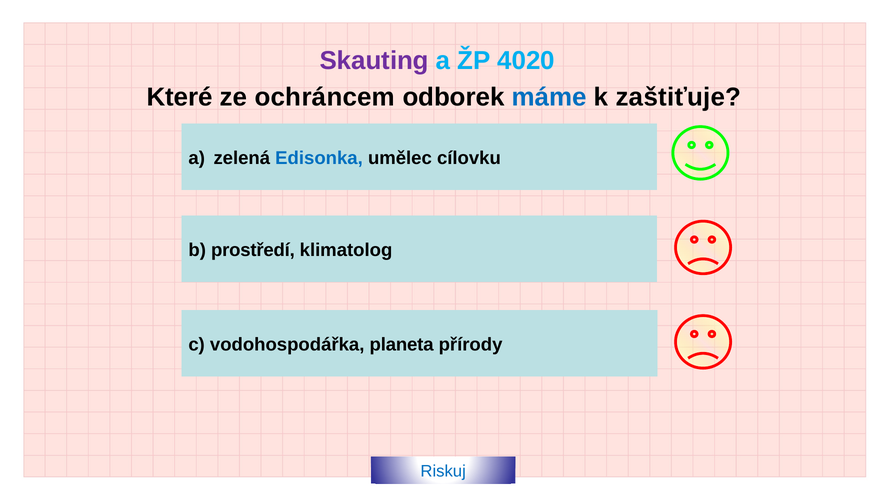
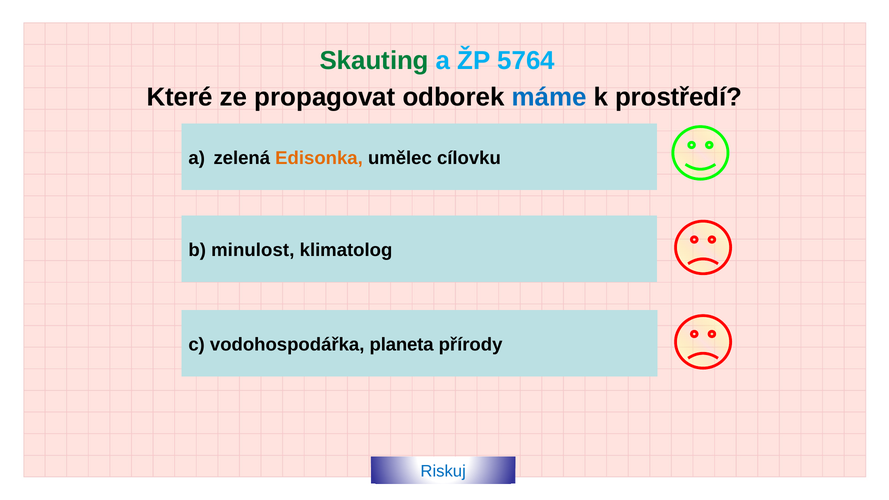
Skauting colour: purple -> green (374, 61)
4020: 4020 -> 5764 (526, 61)
ochráncem: ochráncem -> propagovat (325, 97)
zaštiťuje: zaštiťuje -> prostředí (679, 97)
Edisonka colour: blue -> orange (319, 158)
prostředí: prostředí -> minulost (253, 250)
